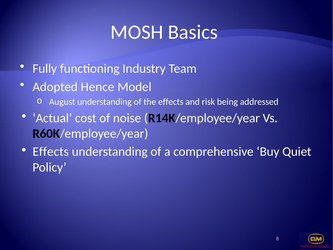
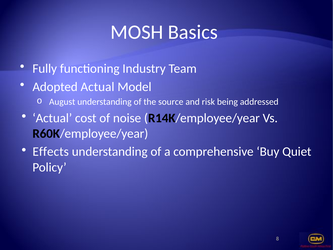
Adopted Hence: Hence -> Actual (98, 87)
the effects: effects -> source (171, 102)
